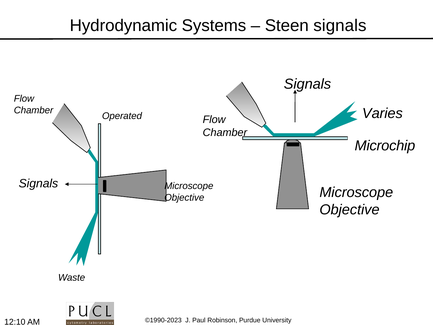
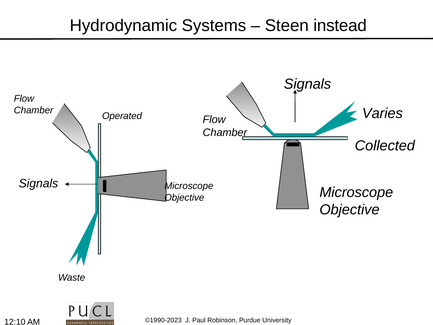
Steen signals: signals -> instead (340, 26)
Microchip: Microchip -> Collected (385, 146)
